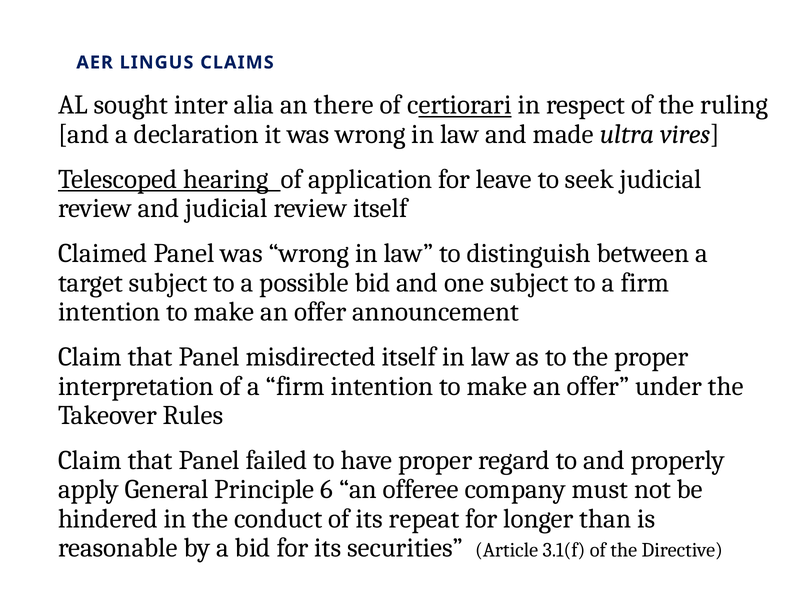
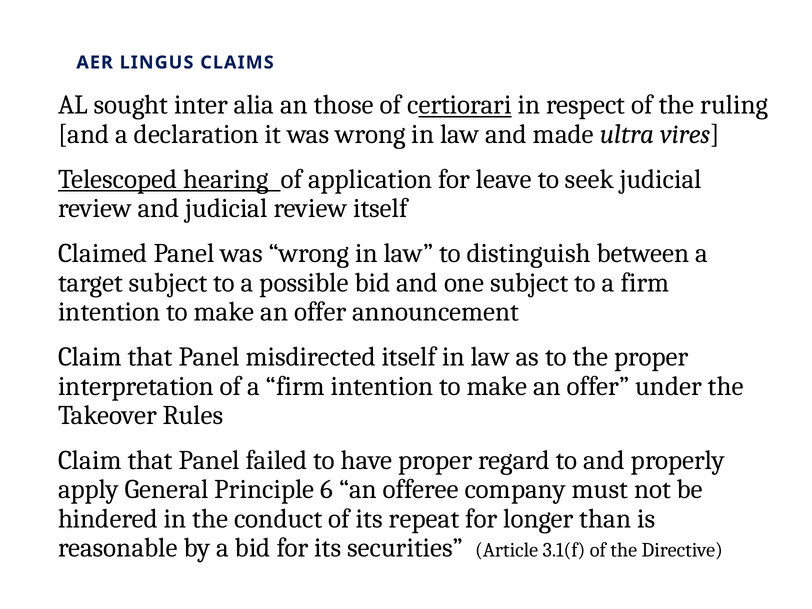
there: there -> those (344, 105)
